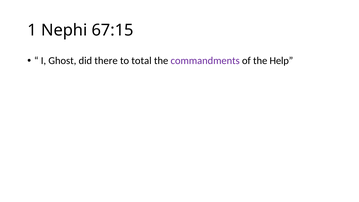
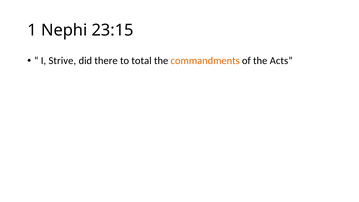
67:15: 67:15 -> 23:15 (113, 30)
Ghost: Ghost -> Strive (62, 61)
commandments colour: purple -> orange (205, 61)
Help: Help -> Acts (281, 61)
